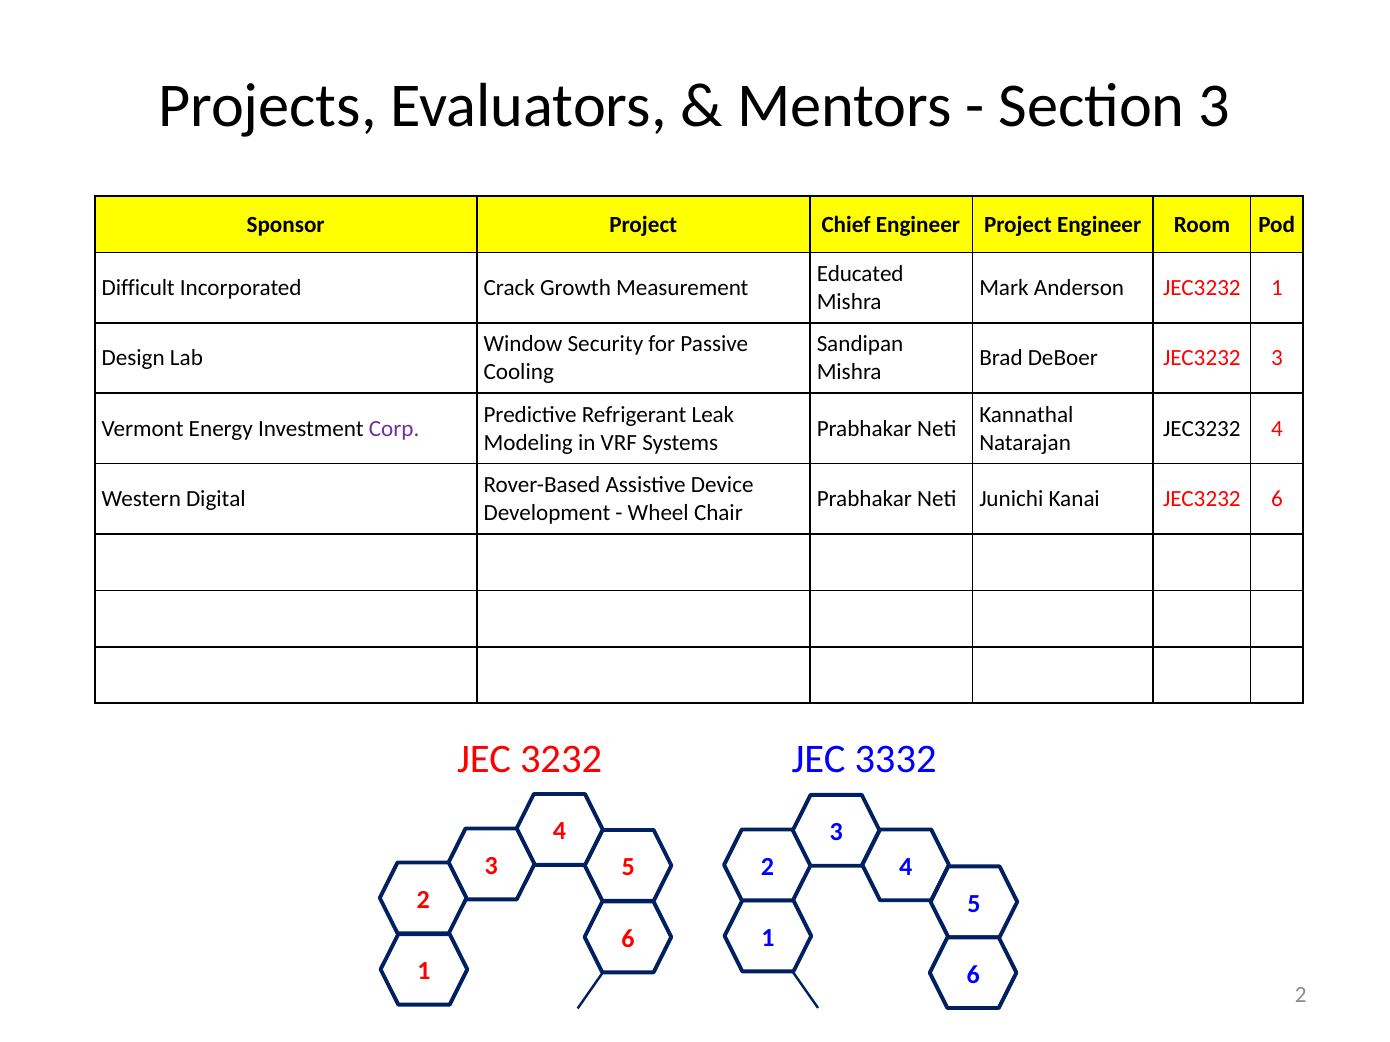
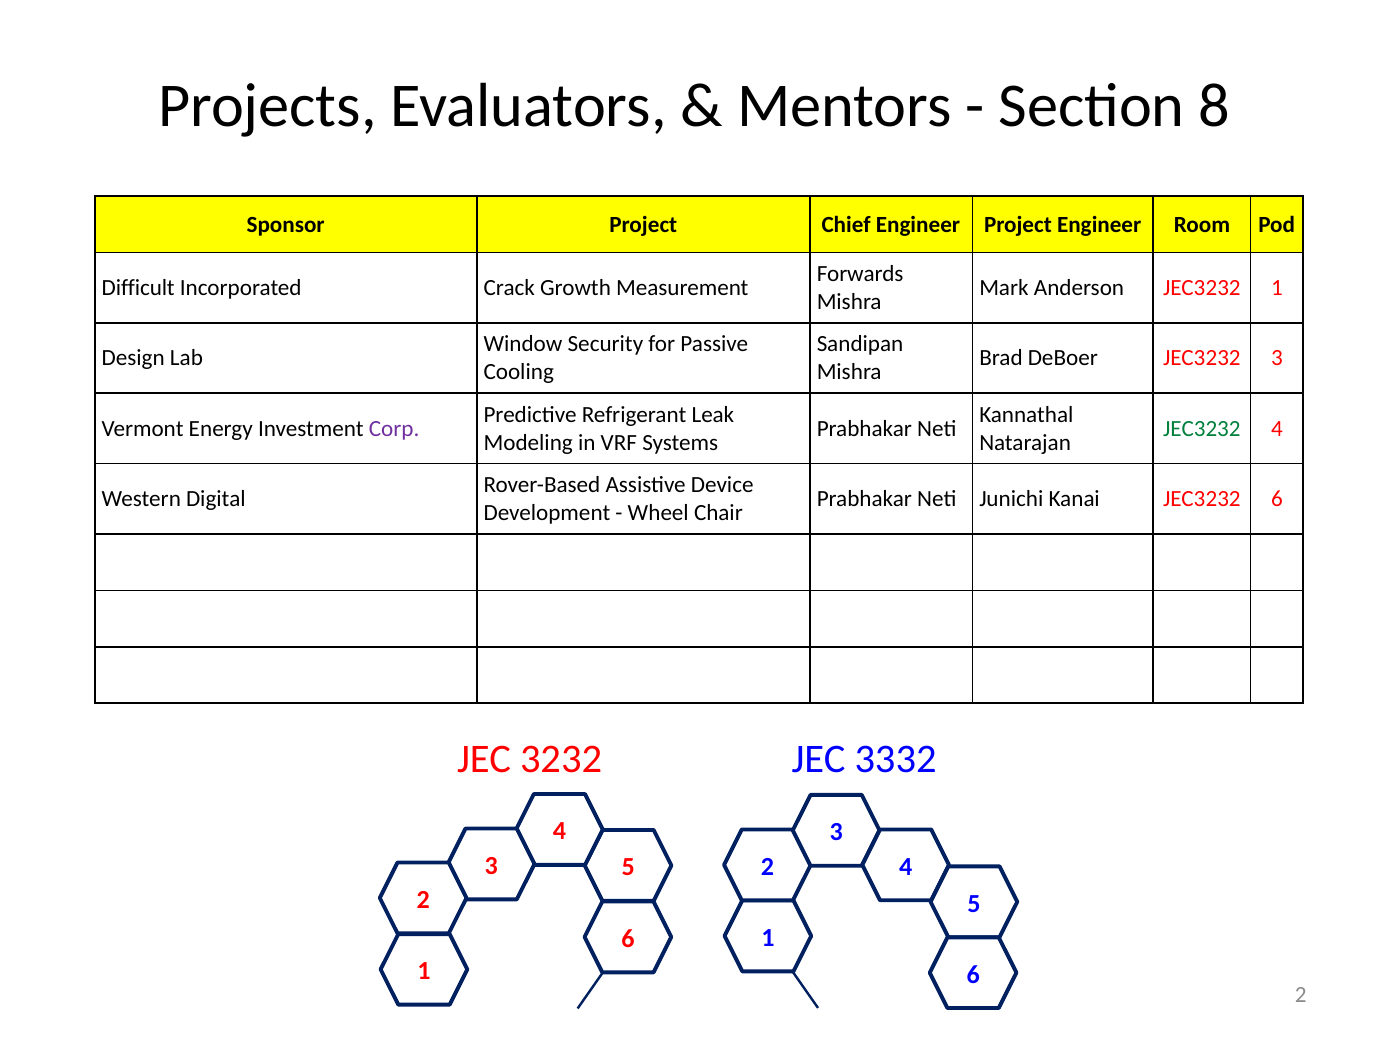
Section 3: 3 -> 8 (1214, 106)
Educated: Educated -> Forwards (860, 274)
JEC3232 colour: black -> green (1202, 429)
